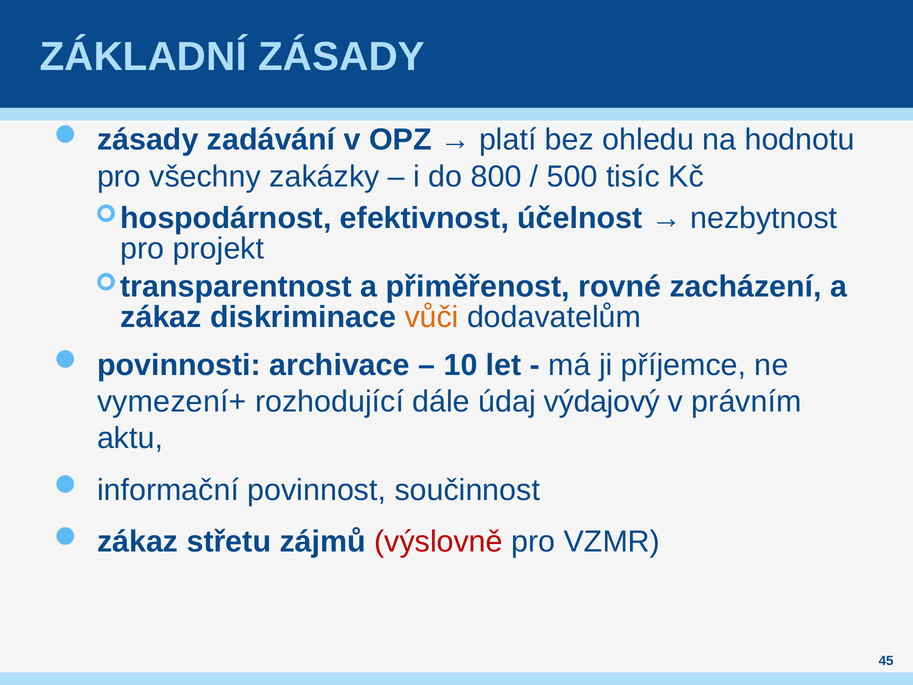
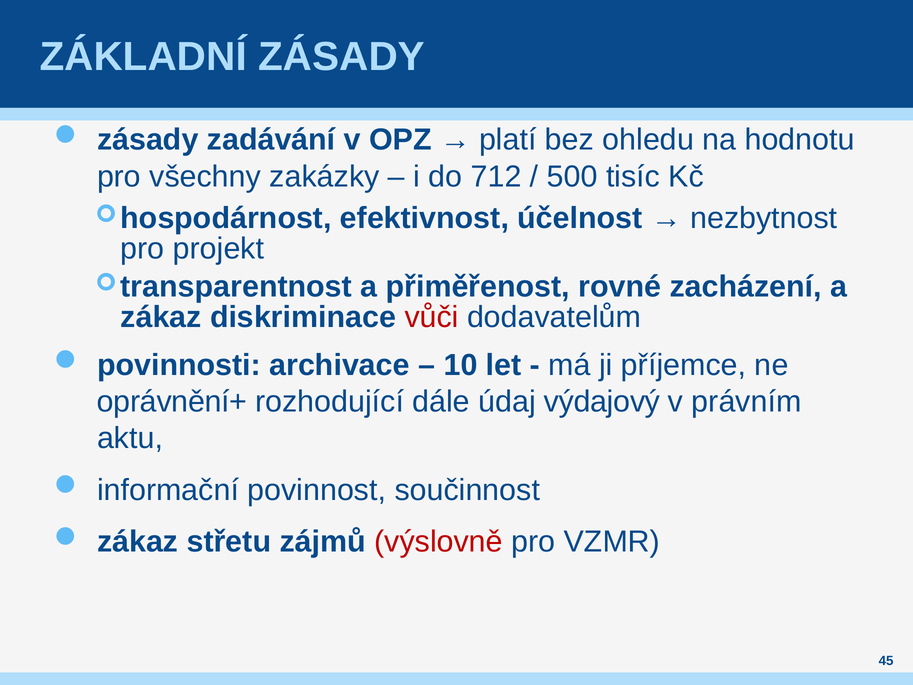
800: 800 -> 712 (496, 176)
vůči colour: orange -> red (432, 317)
vymezení+: vymezení+ -> oprávnění+ (172, 402)
